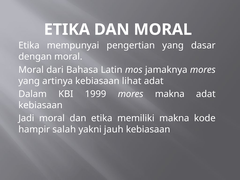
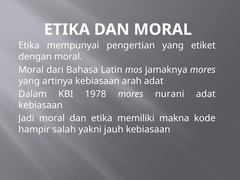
dasar: dasar -> etiket (203, 45)
lihat: lihat -> arah (132, 81)
1999: 1999 -> 1978 (96, 94)
mores makna: makna -> nurani (170, 94)
